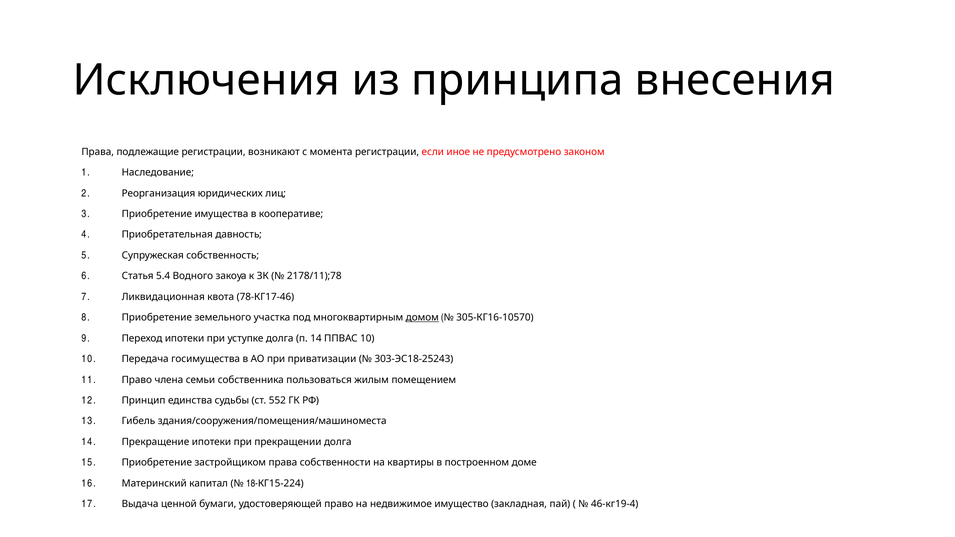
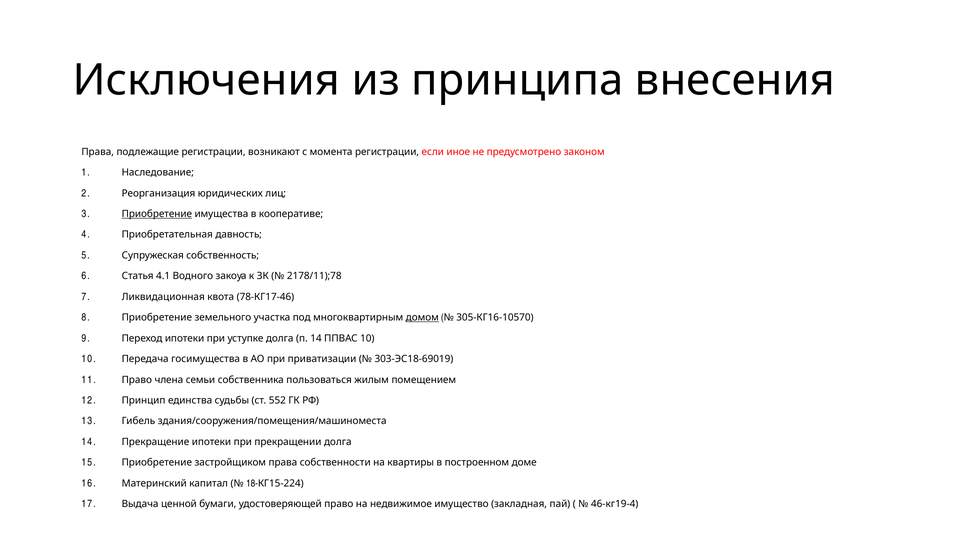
Приобретение underline: none -> present (157, 214)
5.4: 5.4 -> 4.1 (163, 276)
303-ЭС18-25243: 303-ЭС18-25243 -> 303-ЭС18-69019 (414, 359)
